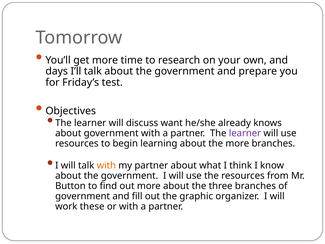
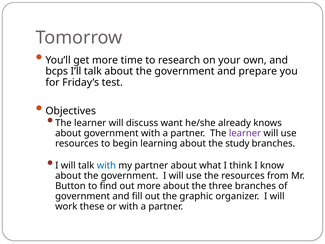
days: days -> bcps (57, 71)
the more: more -> study (237, 143)
with colour: orange -> blue (106, 165)
